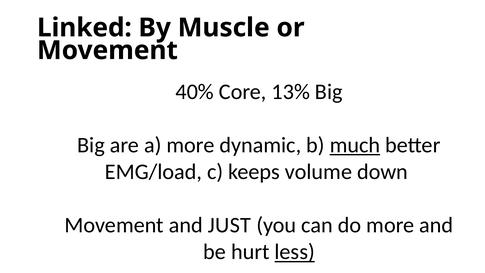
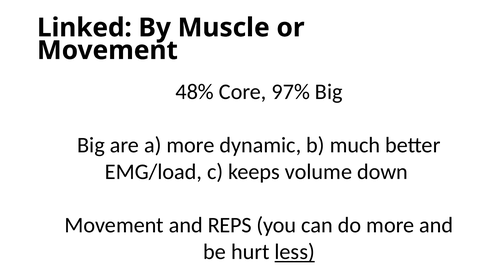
40%: 40% -> 48% (195, 92)
13%: 13% -> 97% (291, 92)
much underline: present -> none (355, 145)
JUST: JUST -> REPS (230, 225)
